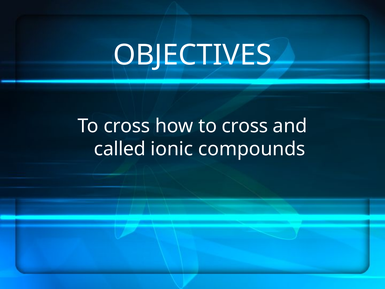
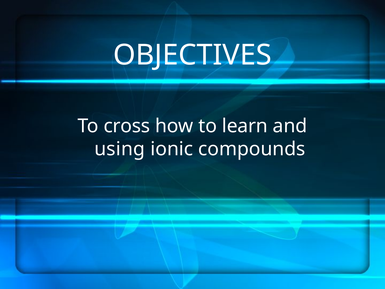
how to cross: cross -> learn (245, 126)
called: called -> using (120, 149)
